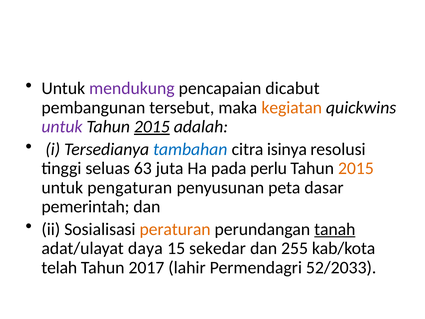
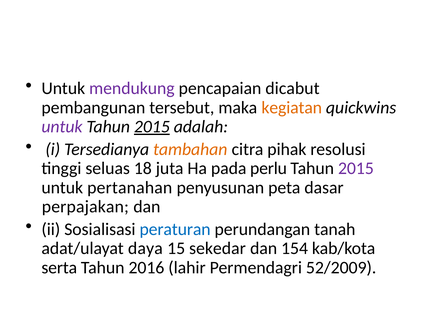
tambahan colour: blue -> orange (190, 149)
isinya: isinya -> pihak (287, 149)
63: 63 -> 18 (143, 168)
2015 colour: orange -> purple (356, 168)
pengaturan: pengaturan -> pertanahan (130, 187)
pemerintah: pemerintah -> perpajakan (85, 207)
peraturan colour: orange -> blue (175, 229)
tanah underline: present -> none (335, 229)
255: 255 -> 154 (295, 248)
telah: telah -> serta (59, 267)
2017: 2017 -> 2016 (146, 267)
52/2033: 52/2033 -> 52/2009 (341, 267)
